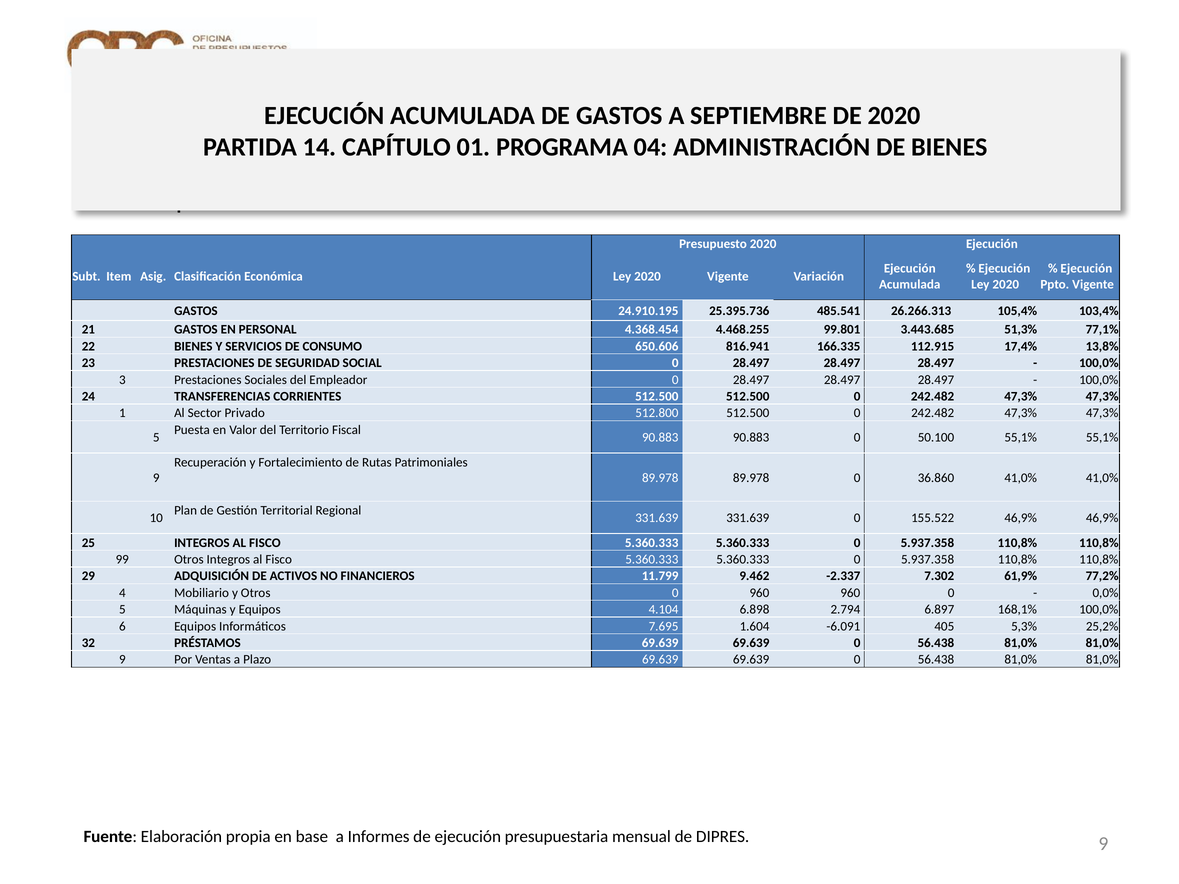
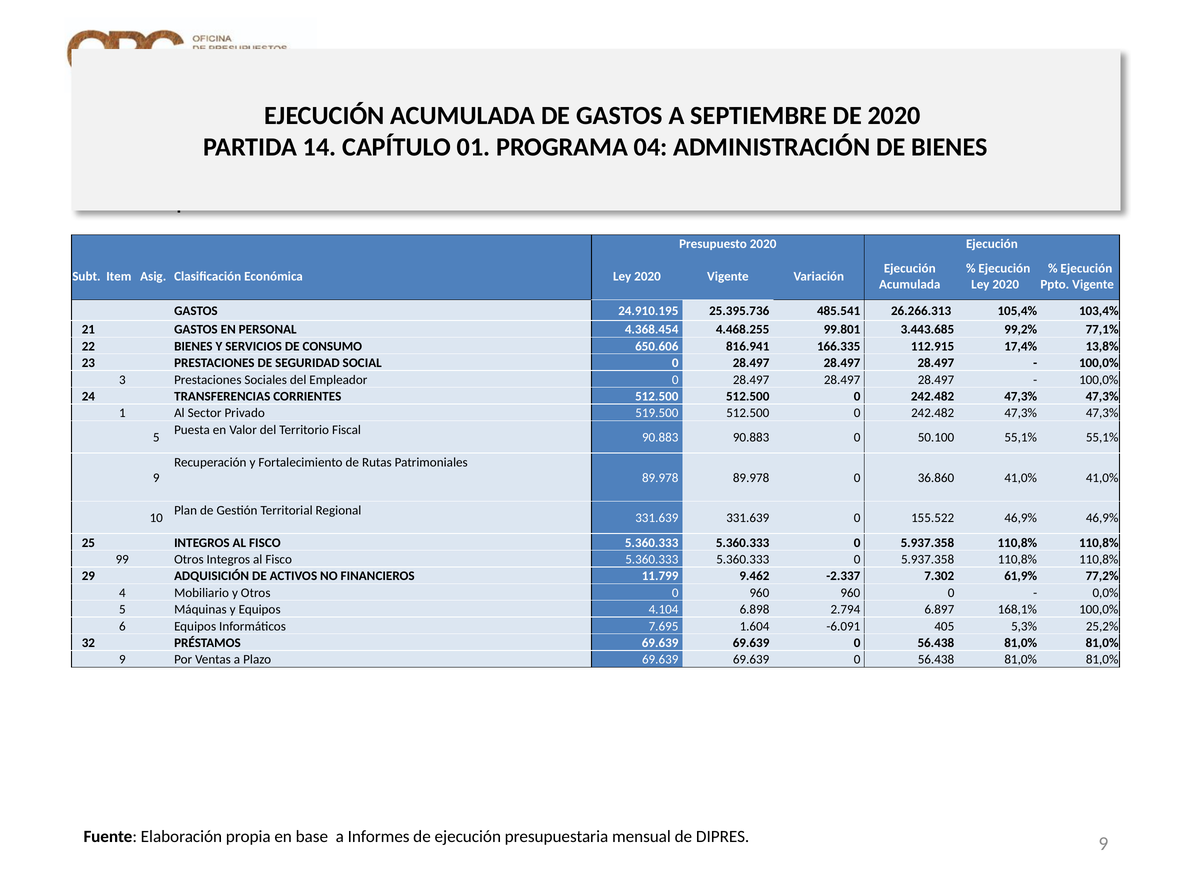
51,3%: 51,3% -> 99,2% (1021, 330)
512.800: 512.800 -> 519.500 (657, 413)
